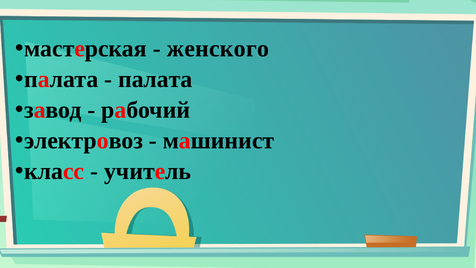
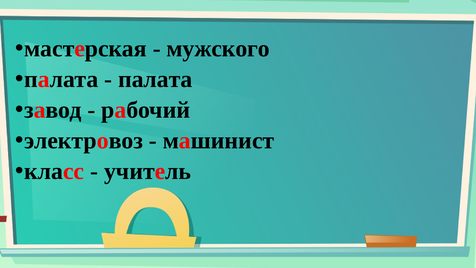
женского: женского -> мужского (218, 48)
